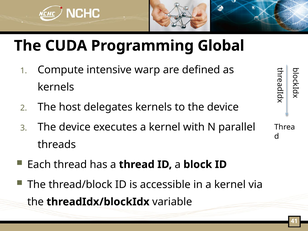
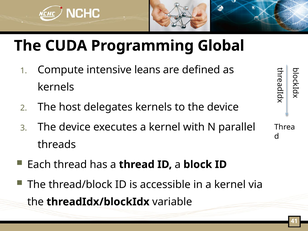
warp: warp -> leans (147, 70)
